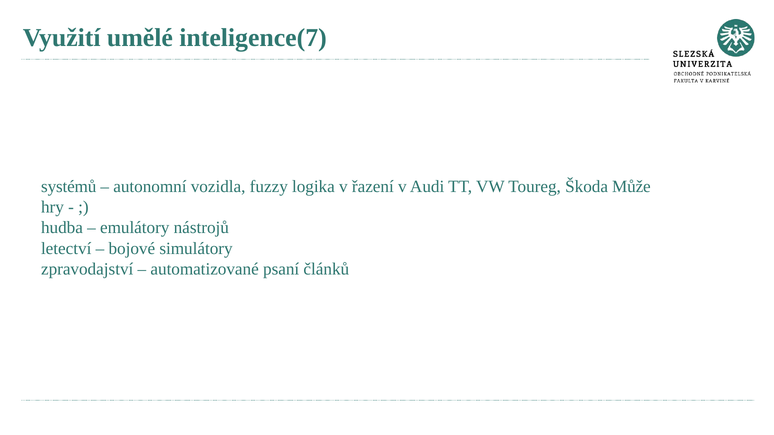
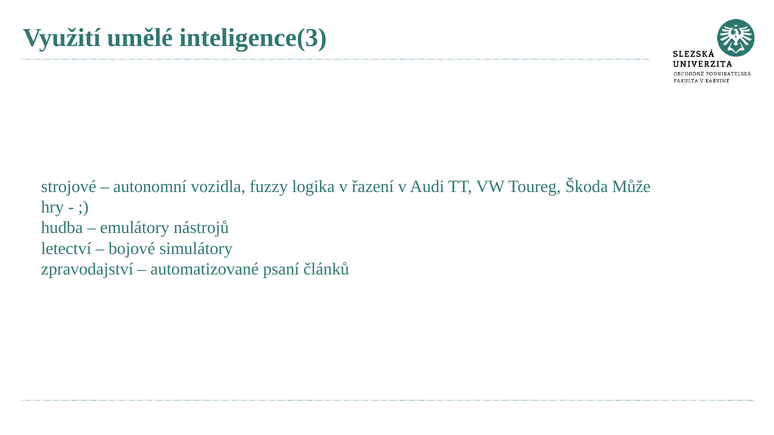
inteligence(7: inteligence(7 -> inteligence(3 (253, 38)
systémů: systémů -> strojové (69, 187)
